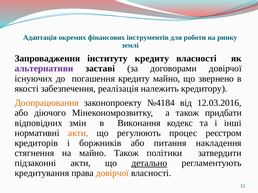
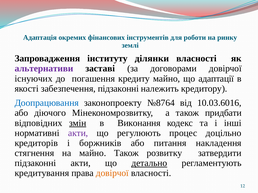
інституту кредиту: кредиту -> ділянки (152, 59)
звернено: звернено -> адаптації (216, 79)
забезпечення реалізація: реалізація -> підзаконні (118, 89)
Доопрацювання colour: orange -> blue (47, 103)
№4184: №4184 -> №8764 (161, 103)
12.03.2016: 12.03.2016 -> 10.03.6016 (219, 103)
змін underline: none -> present (78, 123)
акти colour: orange -> purple (78, 133)
реєстром: реєстром -> доцільно (224, 133)
політики: політики -> розвитку (164, 153)
